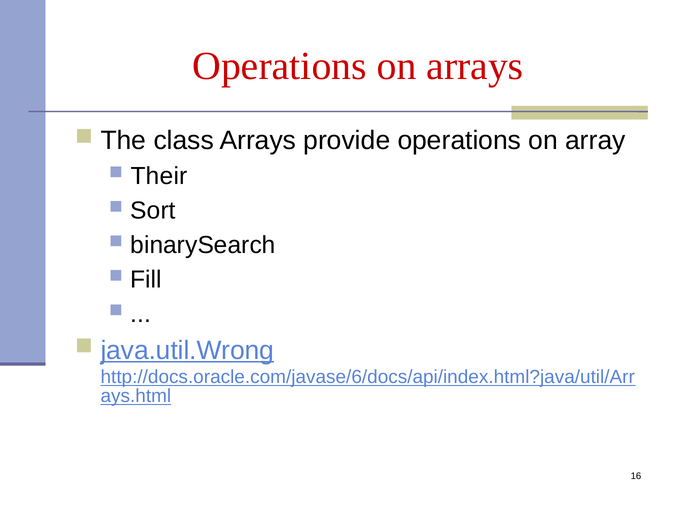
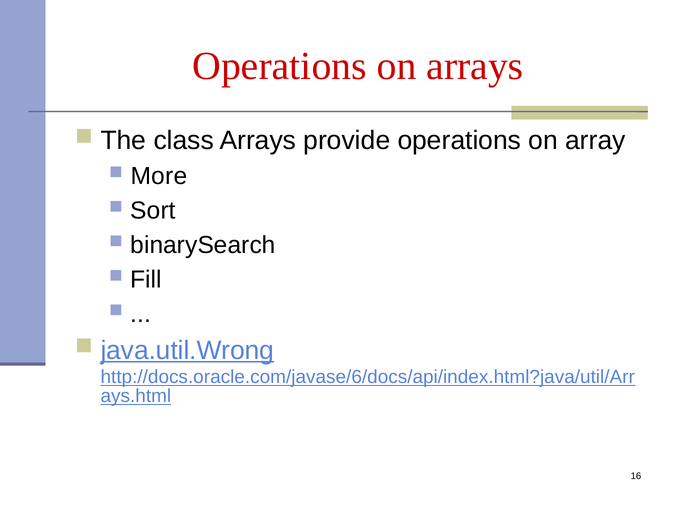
Their: Their -> More (159, 176)
